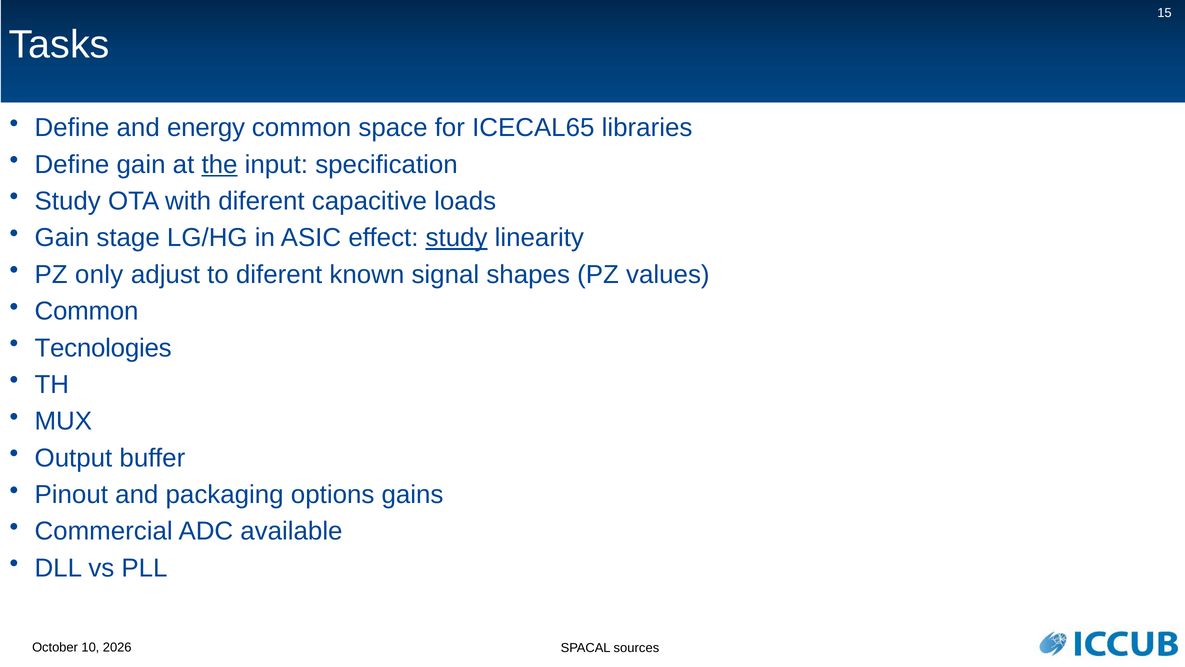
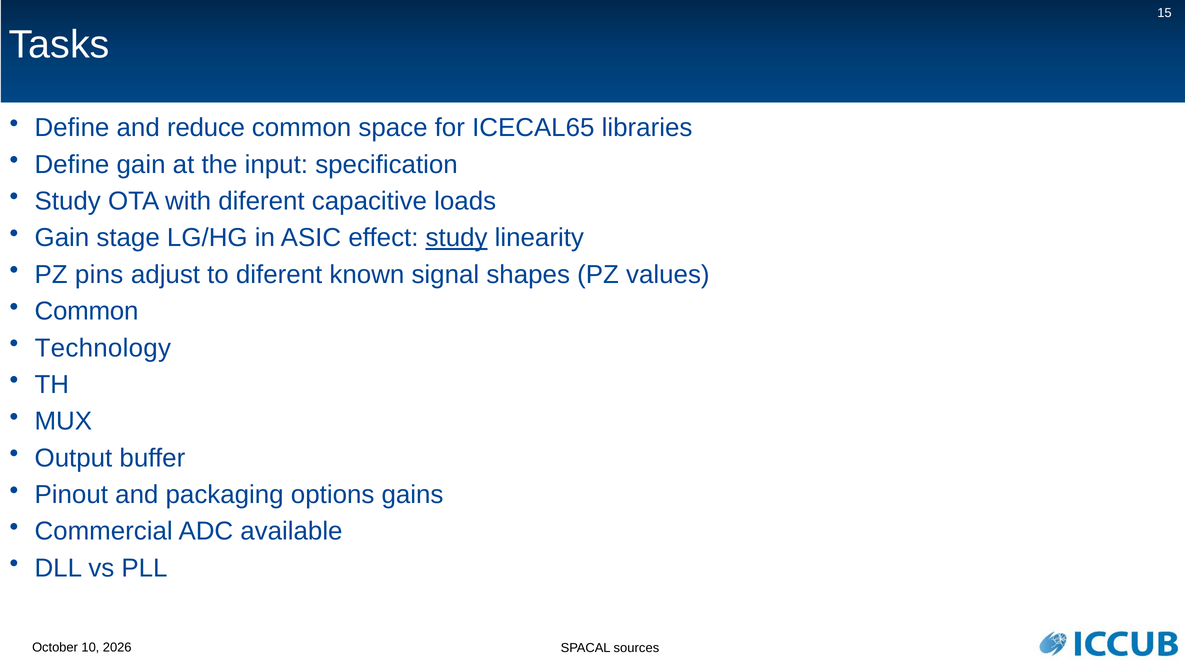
energy: energy -> reduce (206, 128)
the underline: present -> none (220, 164)
only: only -> pins (99, 274)
Tecnologies: Tecnologies -> Technology (103, 348)
